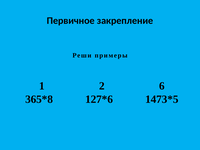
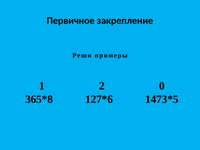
6: 6 -> 0 (162, 86)
